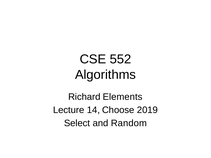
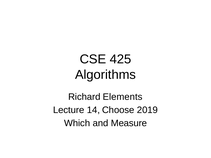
552: 552 -> 425 (120, 59)
Select: Select -> Which (77, 123)
Random: Random -> Measure (129, 123)
